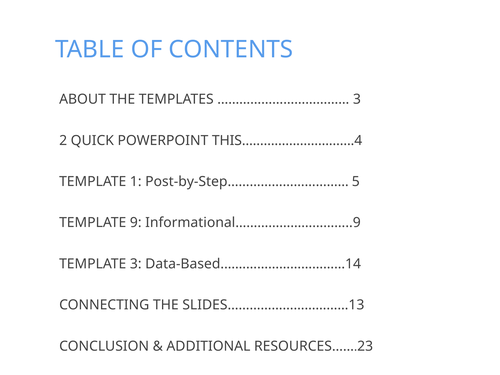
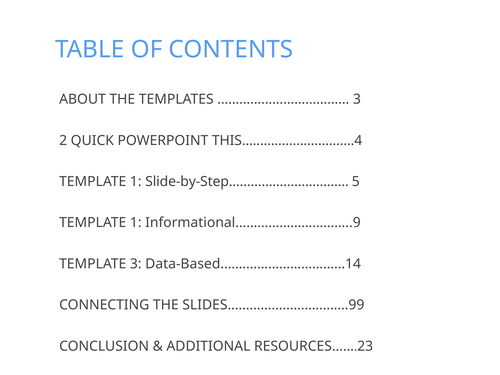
Post-by-Step……………………………: Post-by-Step…………………………… -> Slide-by-Step…………………………… (247, 182)
9: 9 -> 1 (136, 223)
SLIDES……………………………13: SLIDES……………………………13 -> SLIDES……………………………99 (273, 305)
